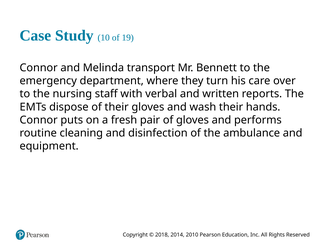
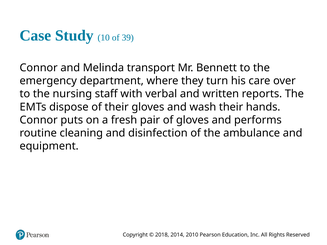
19: 19 -> 39 (128, 38)
